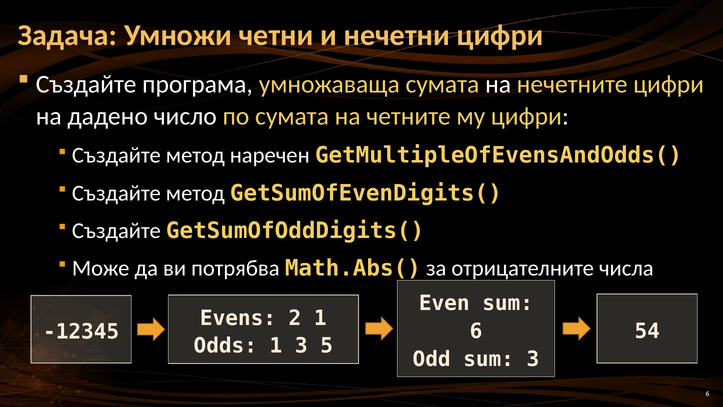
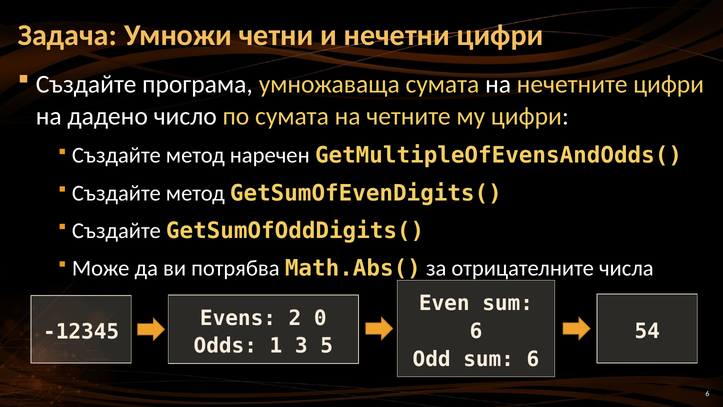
2 1: 1 -> 0 (320, 318)
Odd sum 3: 3 -> 6 (533, 359)
